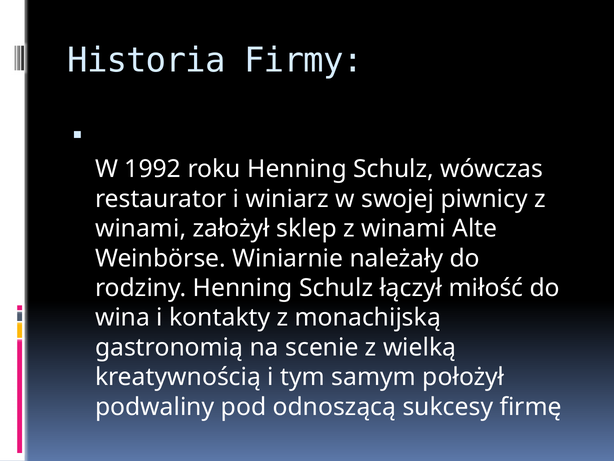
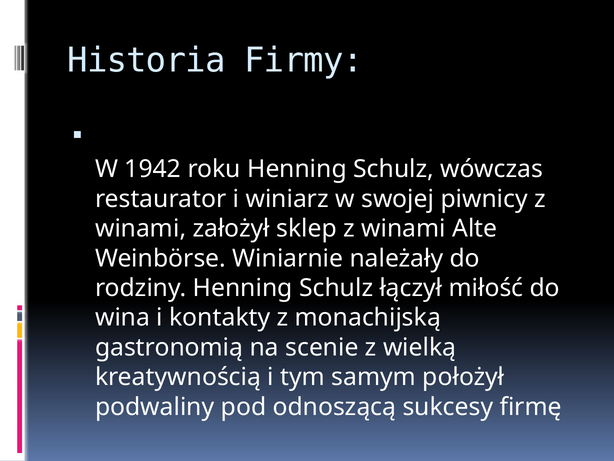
1992: 1992 -> 1942 (153, 169)
